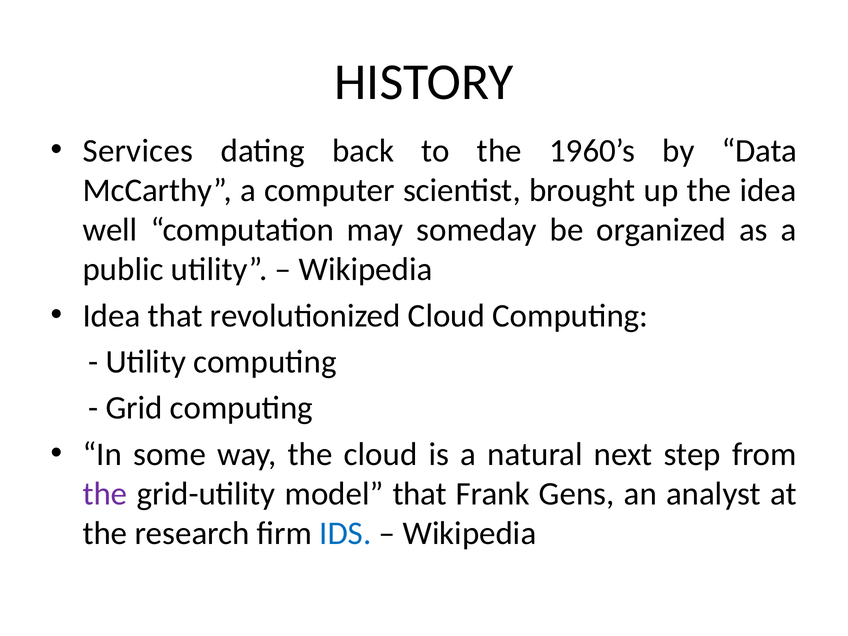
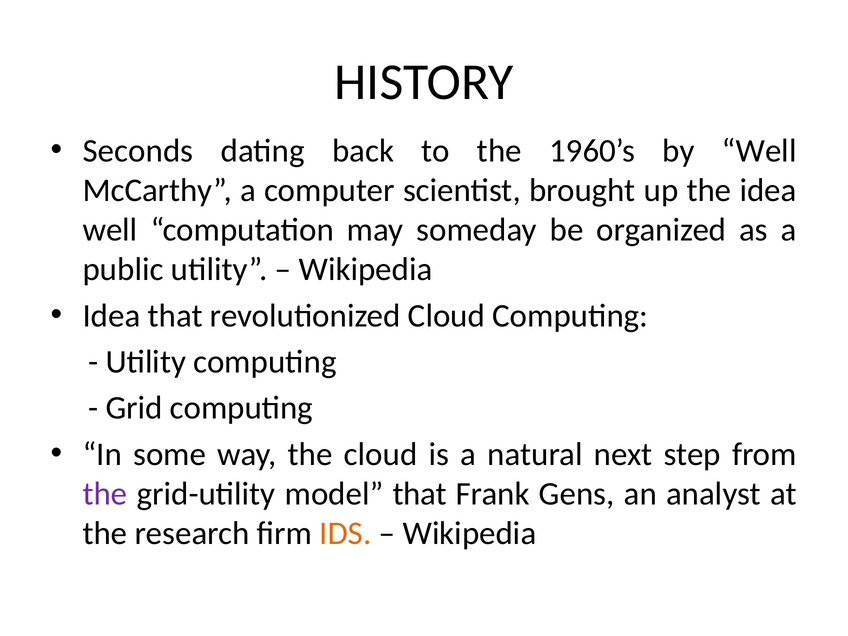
Services: Services -> Seconds (138, 151)
by Data: Data -> Well (759, 151)
IDS colour: blue -> orange (345, 533)
